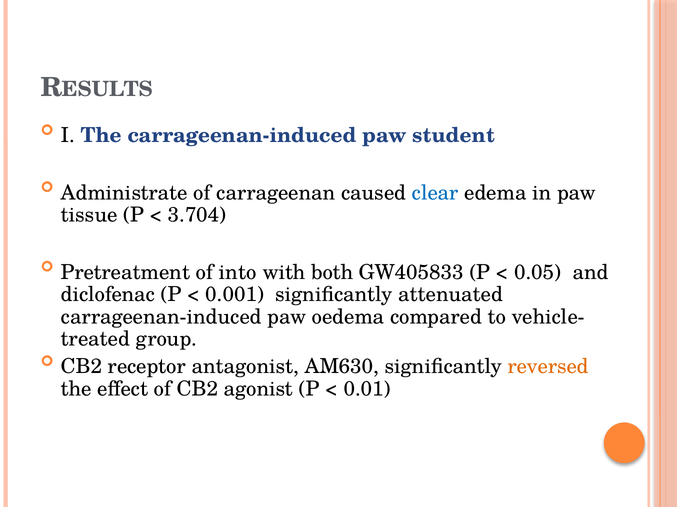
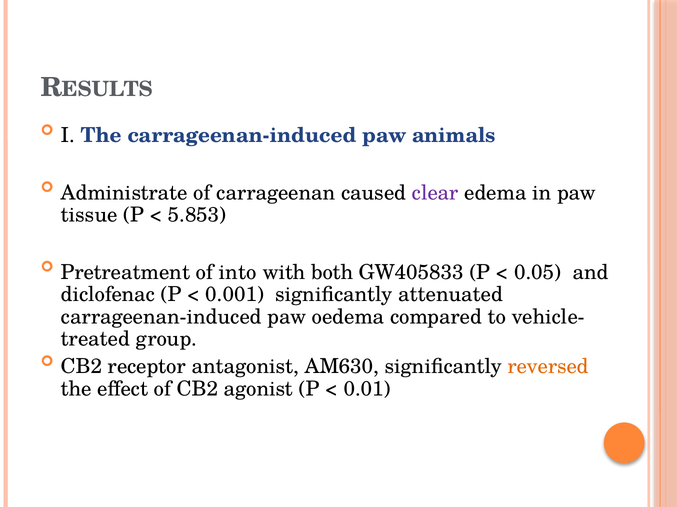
student: student -> animals (454, 136)
clear colour: blue -> purple (435, 193)
3.704: 3.704 -> 5.853 (197, 215)
